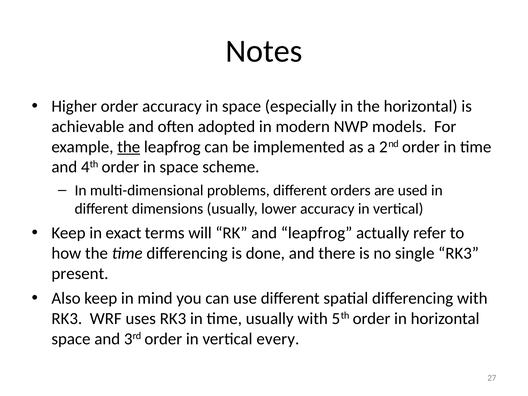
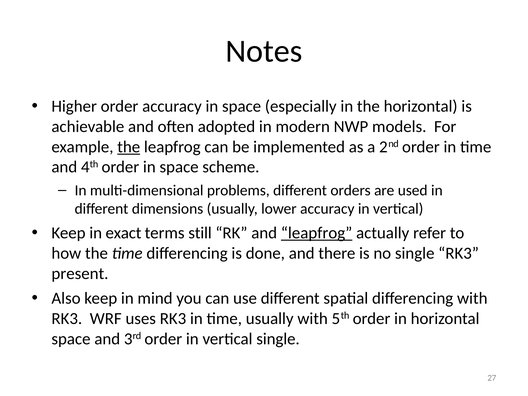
will: will -> still (200, 233)
leapfrog underline: none -> present (317, 233)
vertical every: every -> single (278, 339)
